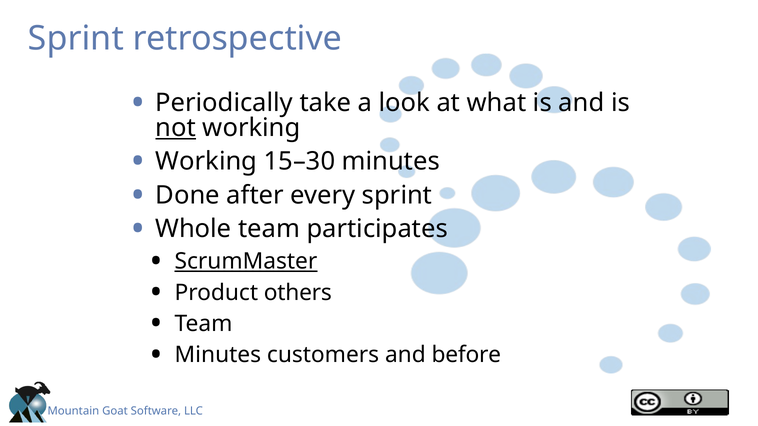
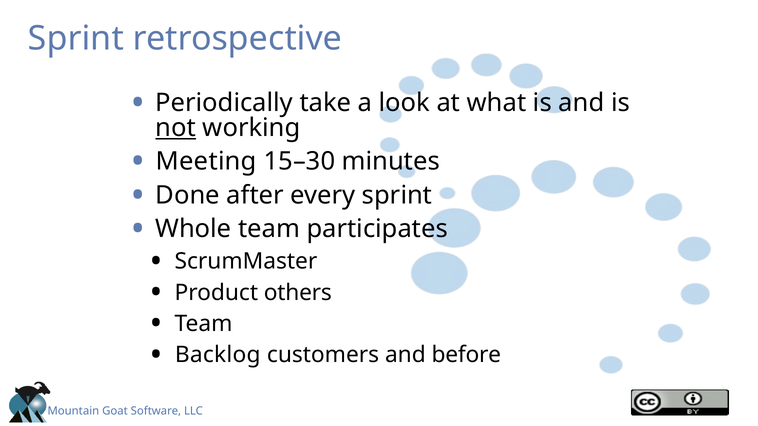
Working: Working -> Meeting (206, 162)
ScrumMaster underline: present -> none (246, 262)
Minutes: Minutes -> Backlog (218, 355)
